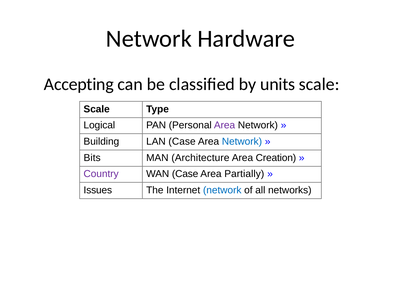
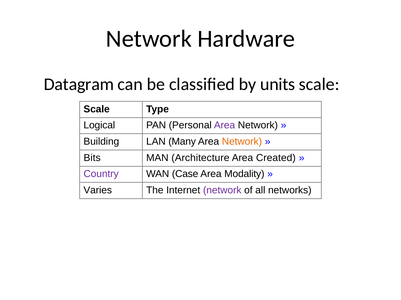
Accepting: Accepting -> Datagram (79, 85)
LAN Case: Case -> Many (182, 142)
Network colour: blue -> orange (242, 142)
Creation: Creation -> Created (276, 158)
Partially: Partially -> Modality (244, 174)
Issues: Issues -> Varies (98, 191)
network colour: blue -> purple (222, 191)
